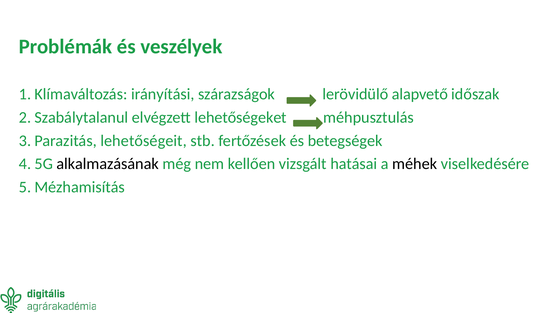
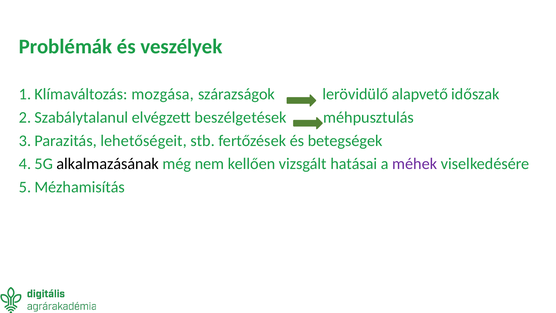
irányítási: irányítási -> mozgása (163, 94)
lehetőségeket: lehetőségeket -> beszélgetések (241, 117)
méhek colour: black -> purple (415, 164)
